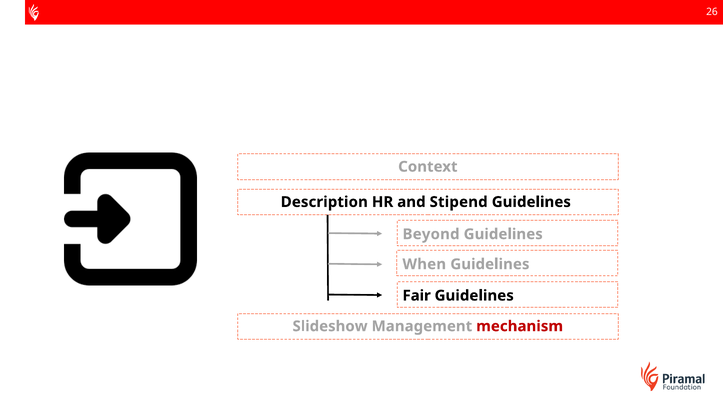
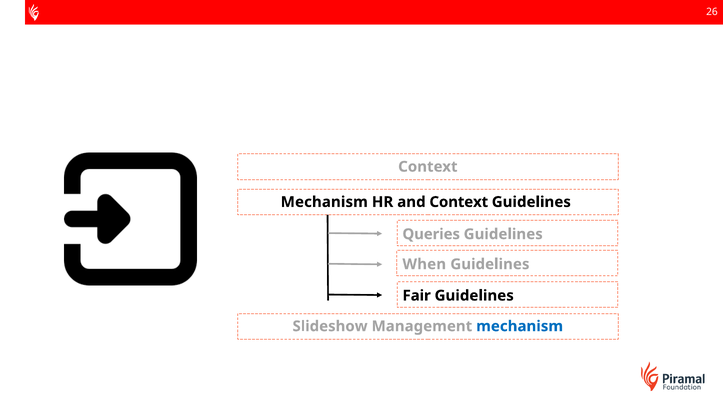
Description: Description -> Mechanism (324, 202)
and Stipend: Stipend -> Context (459, 202)
Beyond: Beyond -> Queries (431, 234)
mechanism colour: red -> blue (520, 326)
